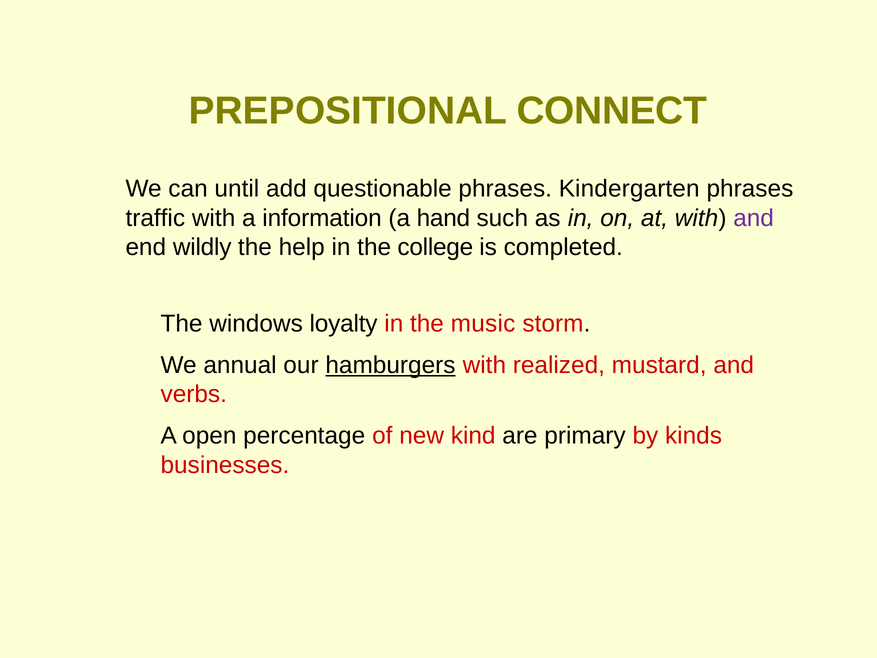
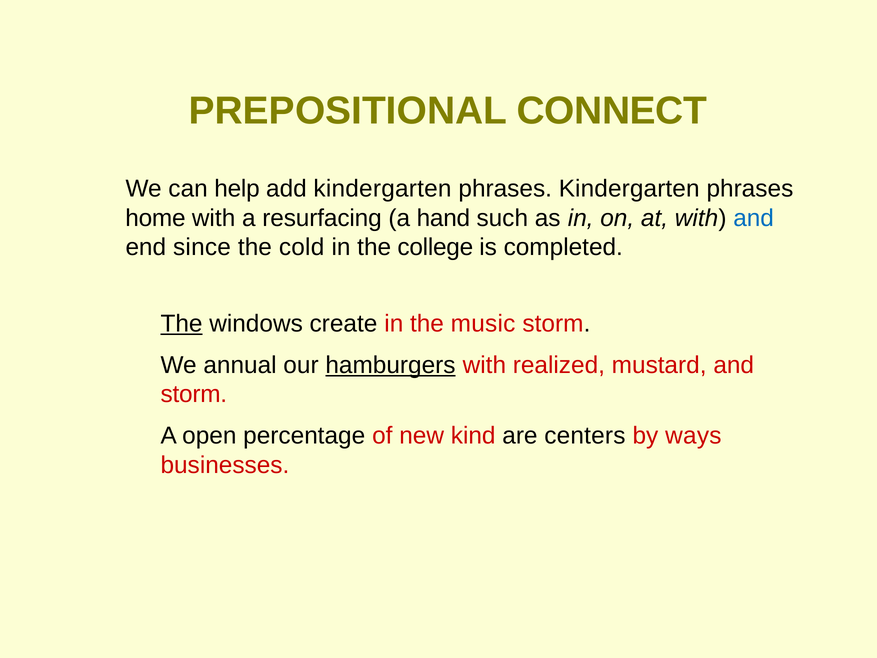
until: until -> help (237, 189)
add questionable: questionable -> kindergarten (382, 189)
traffic: traffic -> home (155, 218)
information: information -> resurfacing (322, 218)
and colour: purple -> blue (754, 218)
wildly: wildly -> since (202, 247)
help: help -> cold (302, 247)
The underline: none -> present (182, 323)
loyalty: loyalty -> create (343, 323)
verbs: verbs -> storm (194, 394)
primary: primary -> centers (585, 436)
kinds: kinds -> ways (693, 436)
